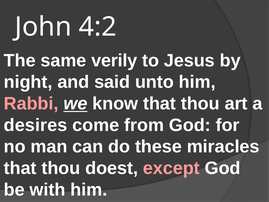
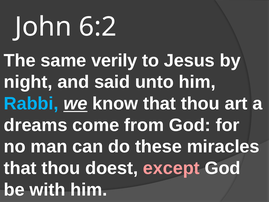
4:2: 4:2 -> 6:2 (98, 27)
Rabbi colour: pink -> light blue (31, 103)
desires: desires -> dreams (36, 125)
